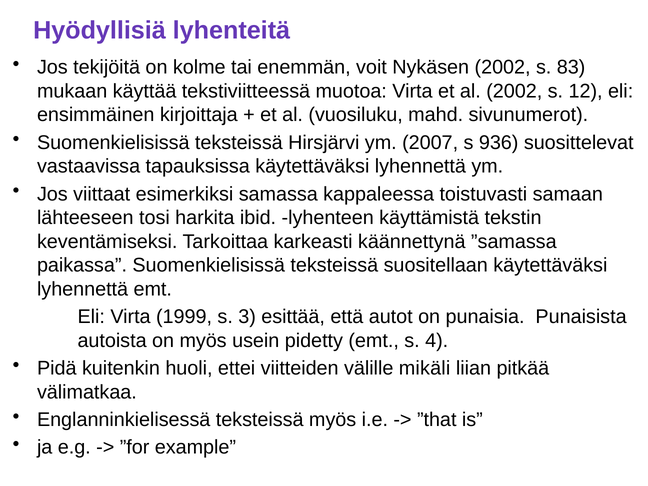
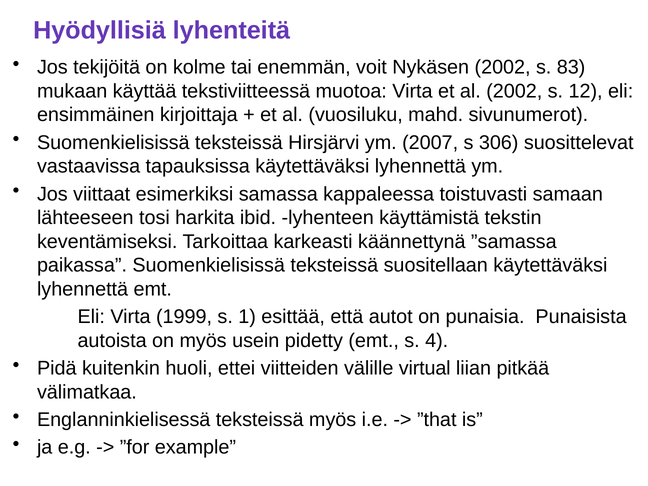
936: 936 -> 306 (499, 143)
3: 3 -> 1 (247, 317)
mikäli: mikäli -> virtual (425, 368)
